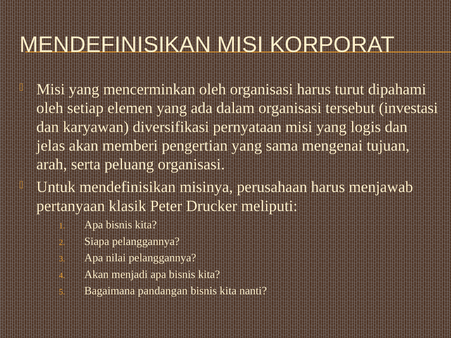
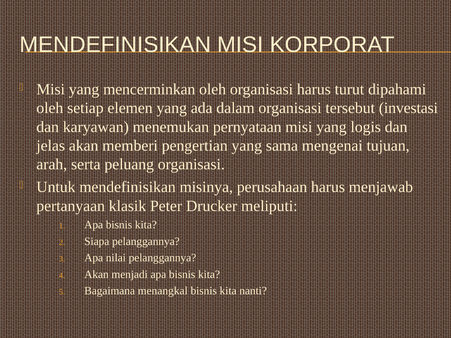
diversifikasi: diversifikasi -> menemukan (171, 127)
pandangan: pandangan -> menangkal (163, 291)
